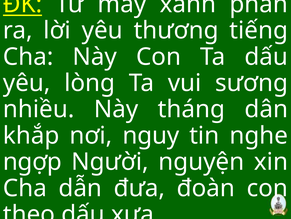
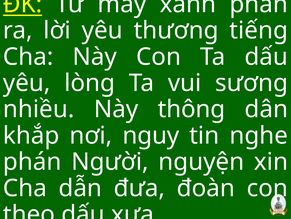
tháng: tháng -> thông (191, 109)
ngợp: ngợp -> phán (32, 161)
